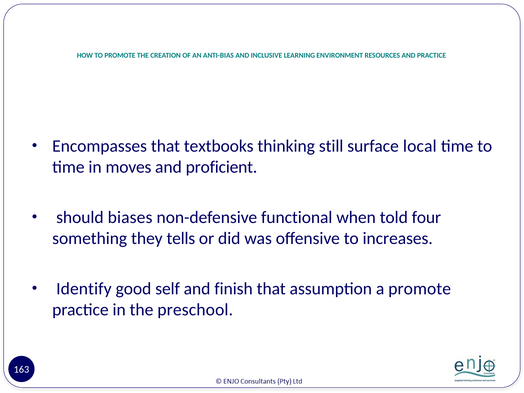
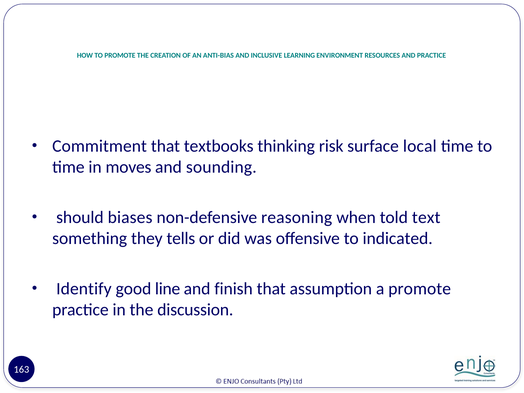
Encompasses: Encompasses -> Commitment (100, 146)
still: still -> risk (331, 146)
proficient: proficient -> sounding (221, 167)
functional: functional -> reasoning (297, 217)
four: four -> text (426, 217)
increases: increases -> indicated (398, 238)
self: self -> line (168, 289)
preschool: preschool -> discussion (195, 310)
